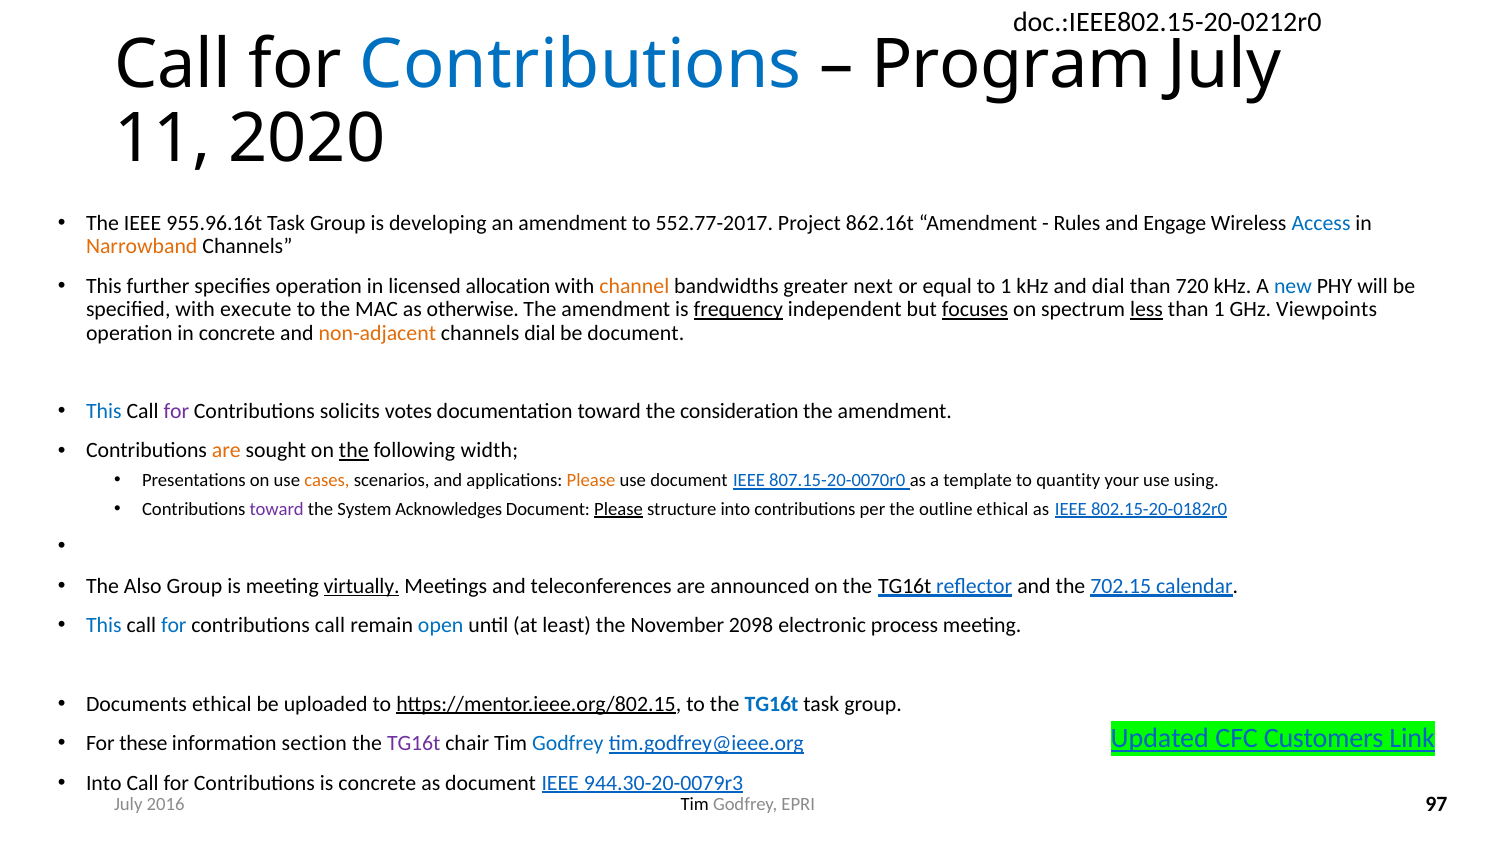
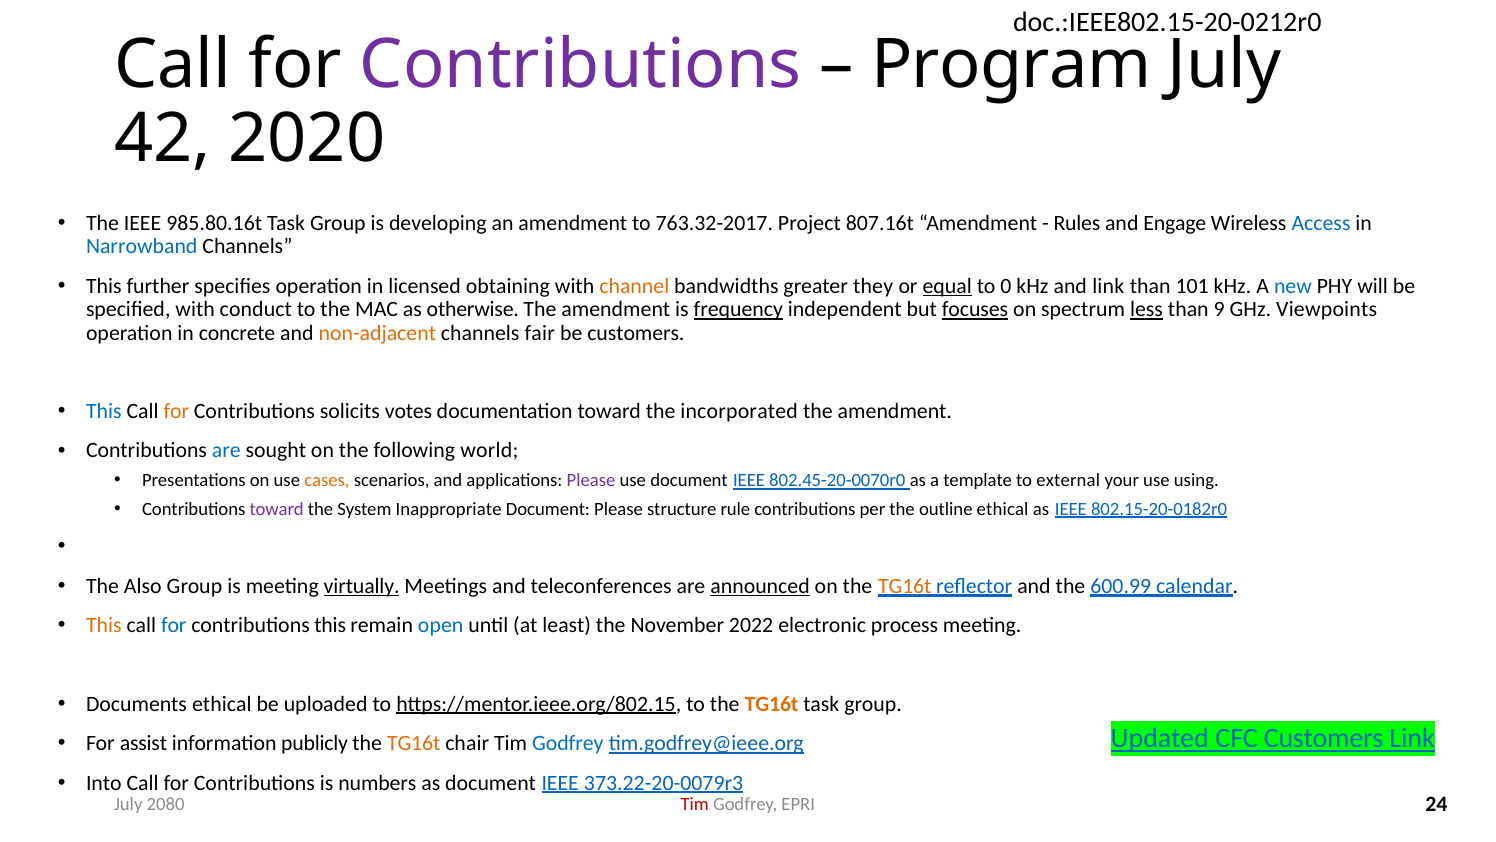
Contributions colour: blue -> purple (581, 64)
11: 11 -> 42 (162, 138)
955.96.16t: 955.96.16t -> 985.80.16t (214, 223)
552.77-2017: 552.77-2017 -> 763.32-2017 (714, 223)
862.16t: 862.16t -> 807.16t (880, 223)
Narrowband colour: orange -> blue (142, 247)
allocation: allocation -> obtaining (508, 286)
next: next -> they (873, 286)
equal underline: none -> present (947, 286)
to 1: 1 -> 0 (1006, 286)
and dial: dial -> link (1108, 286)
720: 720 -> 101 (1192, 286)
execute: execute -> conduct (256, 309)
than 1: 1 -> 9 (1219, 309)
channels dial: dial -> fair (540, 333)
be document: document -> customers (636, 333)
for colour: purple -> orange (176, 411)
consideration: consideration -> incorporated (739, 411)
are colour: orange -> blue (226, 450)
the underline: present -> none (354, 450)
width: width -> world (489, 450)
Please colour: orange -> purple (591, 480)
807.15-20-0070r0: 807.15-20-0070r0 -> 802.45-20-0070r0 (837, 480)
quantity: quantity -> external (1068, 480)
Acknowledges: Acknowledges -> Inappropriate (449, 509)
Please underline: present -> none (619, 509)
structure into: into -> rule (735, 509)
announced underline: none -> present (760, 586)
TG16t colour: black -> orange (905, 586)
702.15: 702.15 -> 600.99 (1121, 586)
This colour: blue -> orange (104, 625)
contributions call: call -> this (330, 625)
2098: 2098 -> 2022 (751, 625)
TG16t colour: blue -> orange (772, 703)
these: these -> assist (143, 743)
section: section -> publicly (315, 743)
TG16t colour: purple -> orange (414, 743)
is concrete: concrete -> numbers (377, 782)
944.30-20-0079r3: 944.30-20-0079r3 -> 373.22-20-0079r3 (664, 782)
Tim colour: black -> red (695, 803)
97: 97 -> 24 (1436, 804)
2016: 2016 -> 2080 (166, 804)
